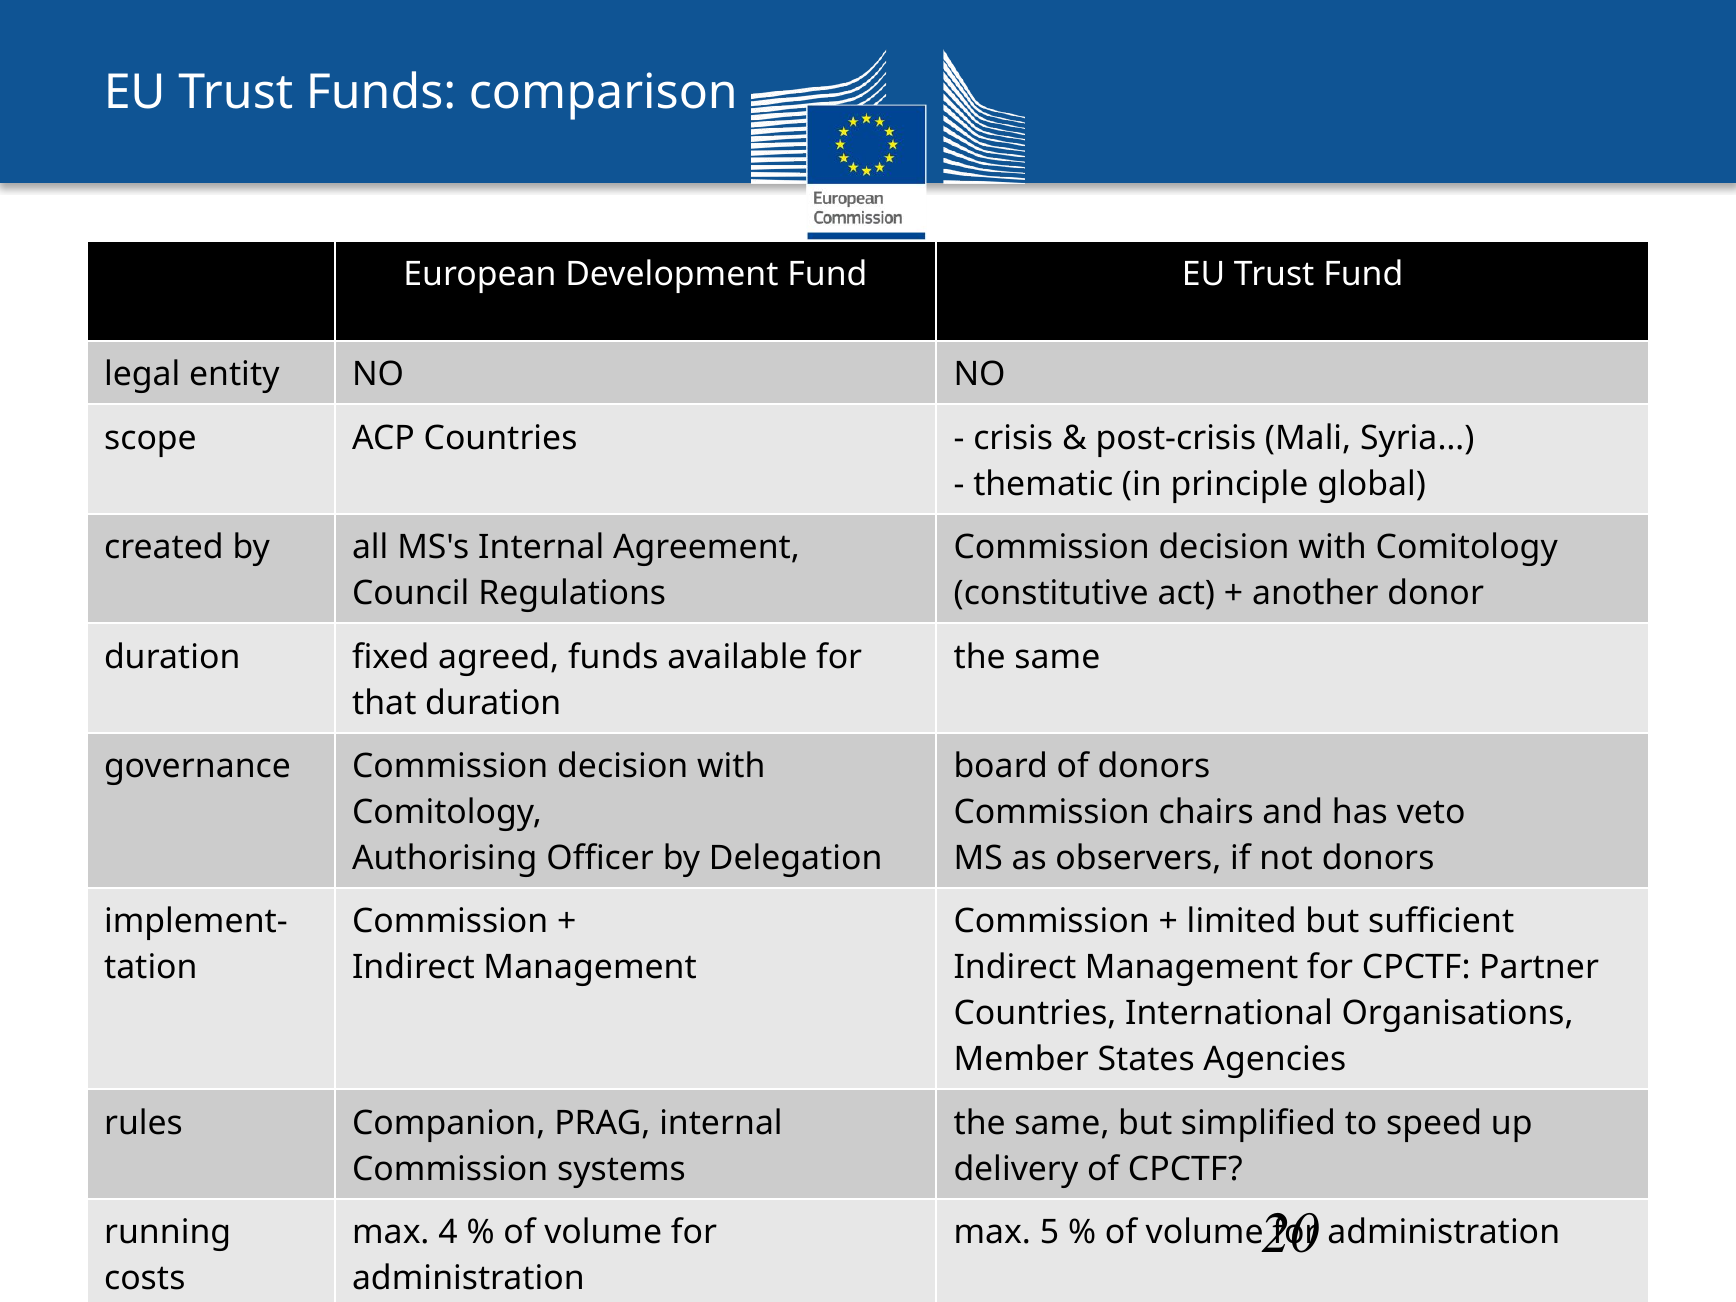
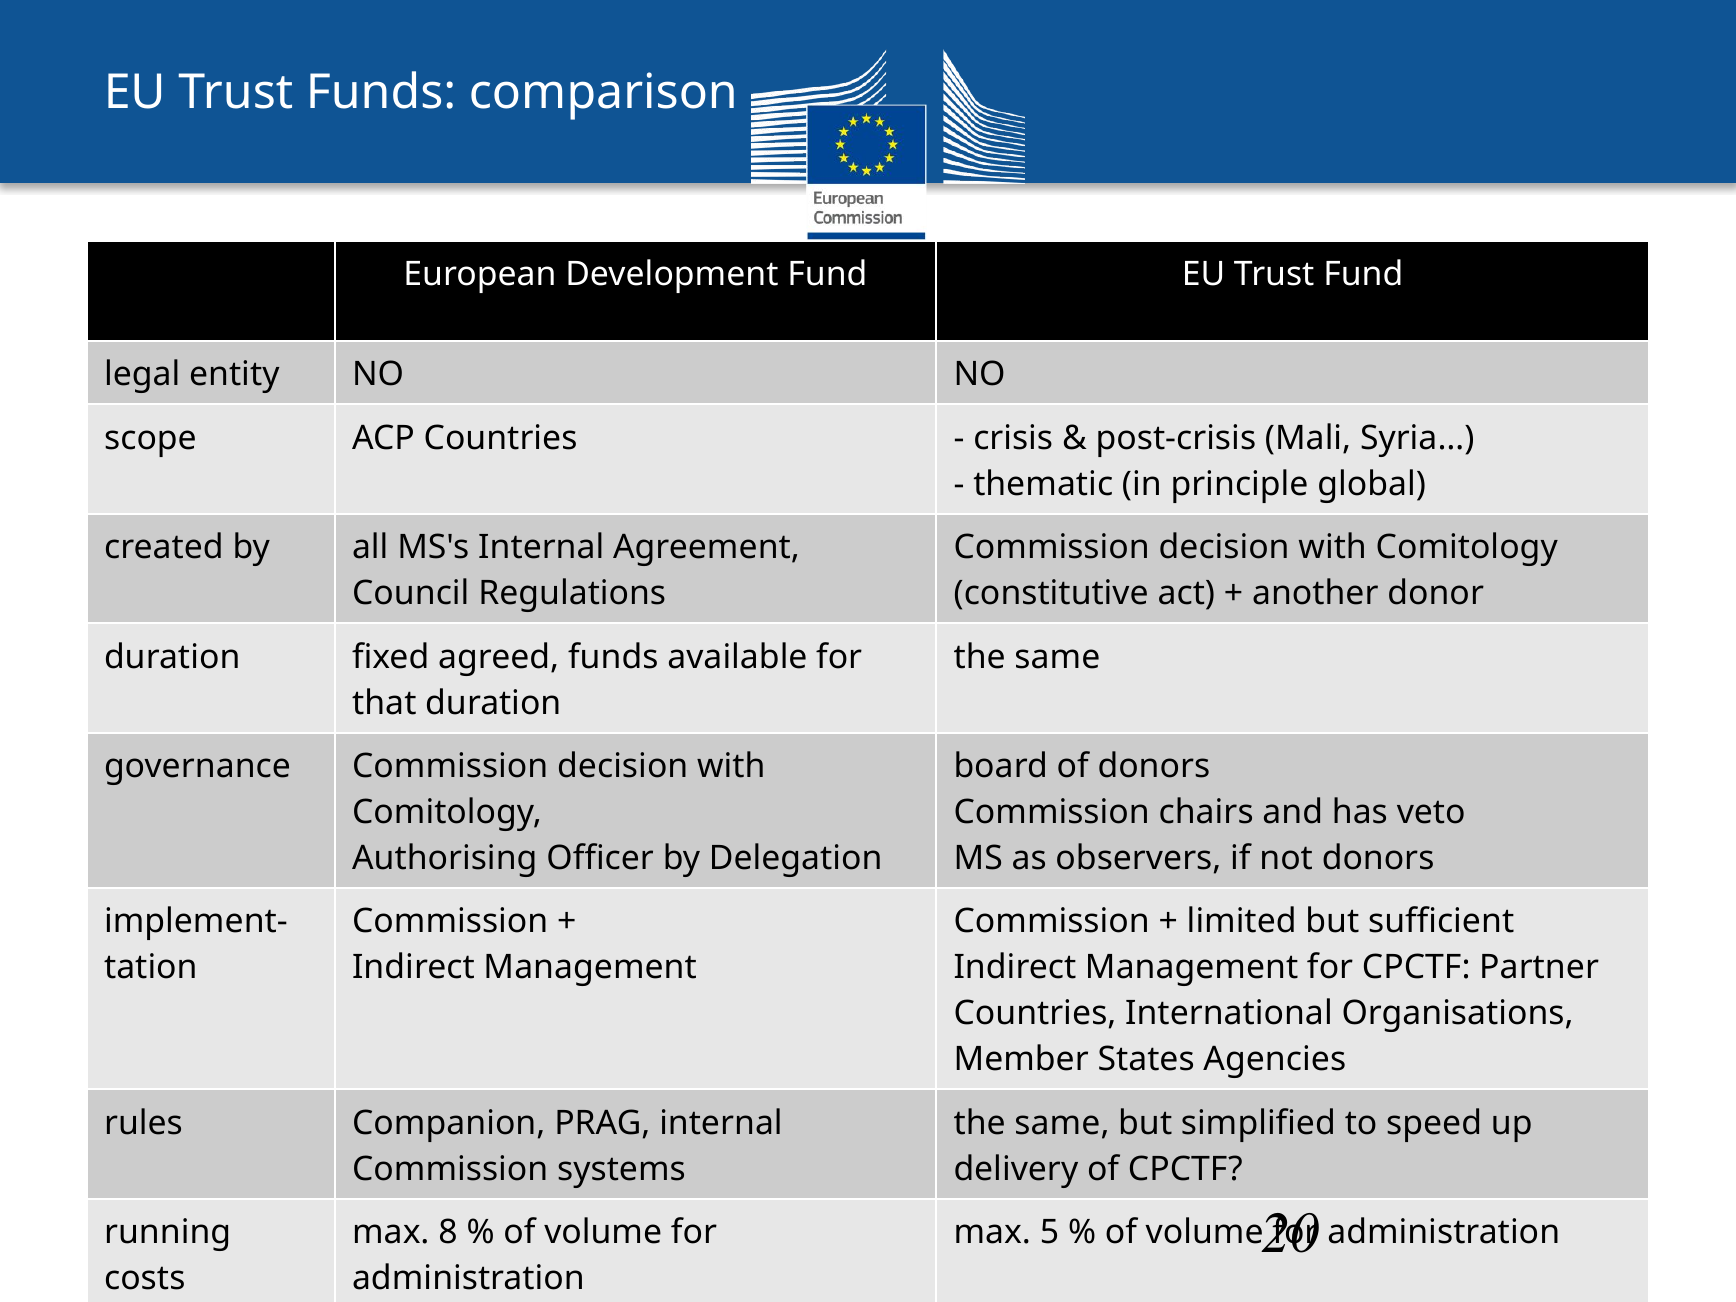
4: 4 -> 8 (448, 1233)
